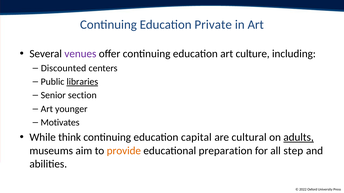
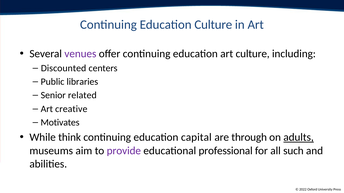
Education Private: Private -> Culture (213, 25)
libraries underline: present -> none (82, 82)
section: section -> related (82, 96)
younger: younger -> creative (71, 109)
cultural: cultural -> through (249, 138)
provide colour: orange -> purple (124, 151)
preparation: preparation -> professional (226, 151)
step: step -> such (293, 151)
